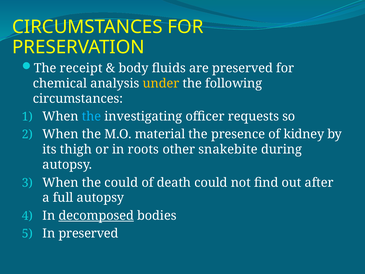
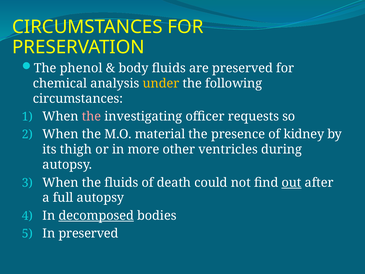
receipt: receipt -> phenol (81, 68)
the colour: light blue -> pink (92, 116)
roots: roots -> more (143, 149)
snakebite: snakebite -> ventricles (228, 149)
the could: could -> fluids (121, 182)
out underline: none -> present (292, 182)
